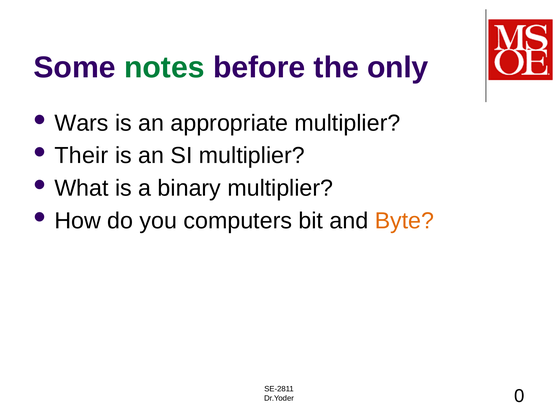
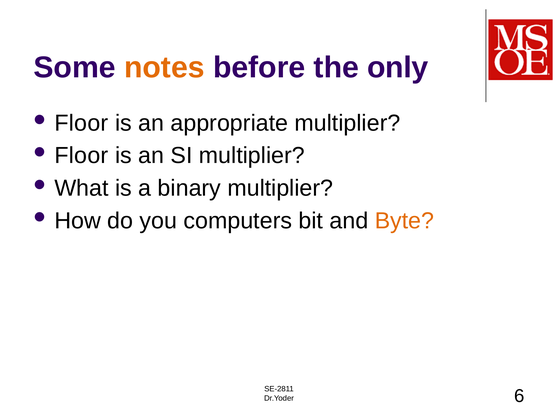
notes colour: green -> orange (164, 68)
Wars: Wars -> Floor (81, 123)
Their: Their -> Floor (81, 156)
0: 0 -> 6 (519, 397)
